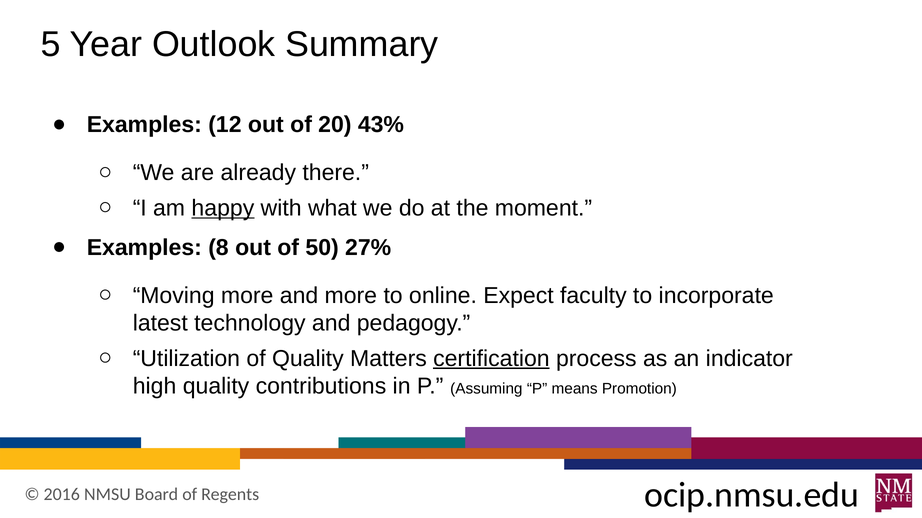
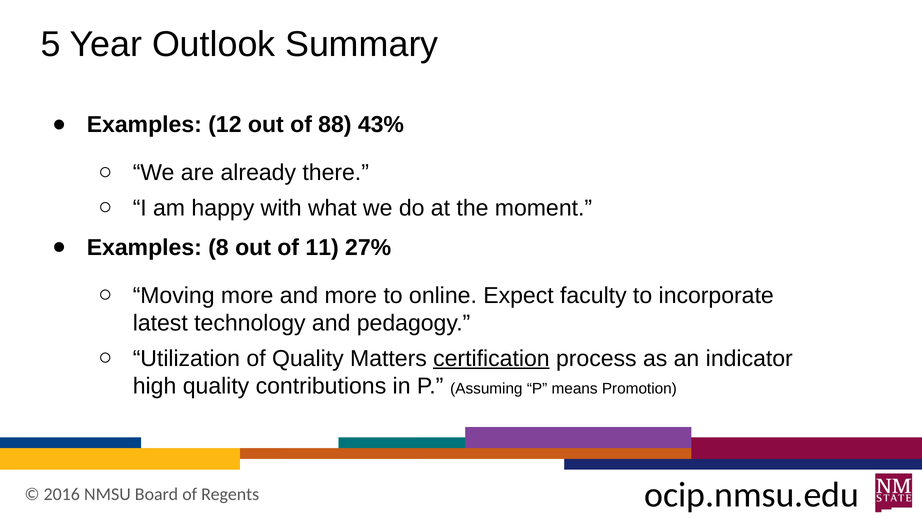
20: 20 -> 88 (335, 125)
happy underline: present -> none (223, 208)
50: 50 -> 11 (322, 248)
